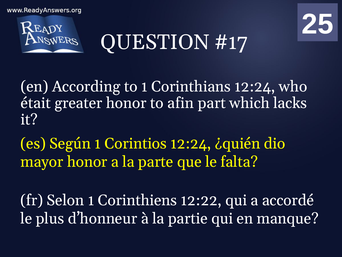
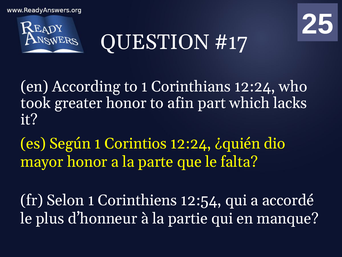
était: était -> took (36, 103)
12:22: 12:22 -> 12:54 (201, 200)
